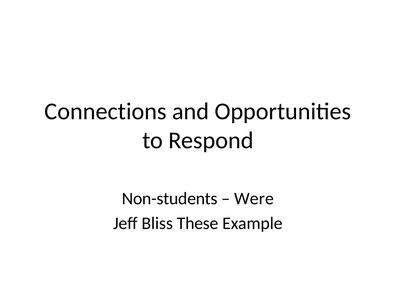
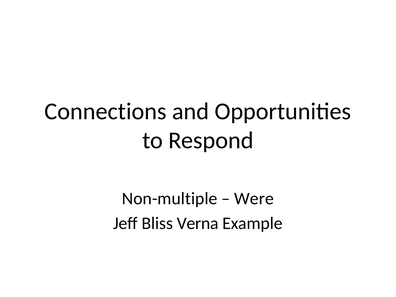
Non-students: Non-students -> Non-multiple (170, 199)
These: These -> Verna (198, 223)
